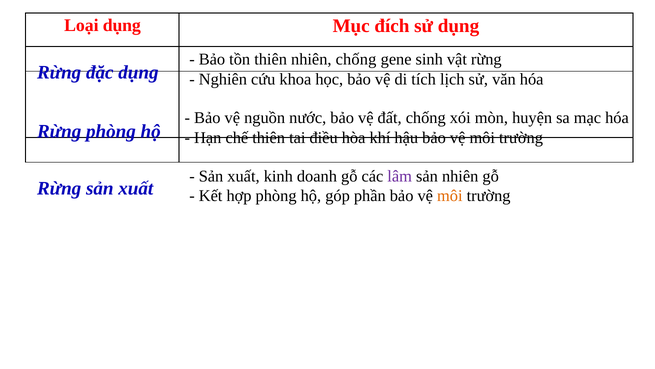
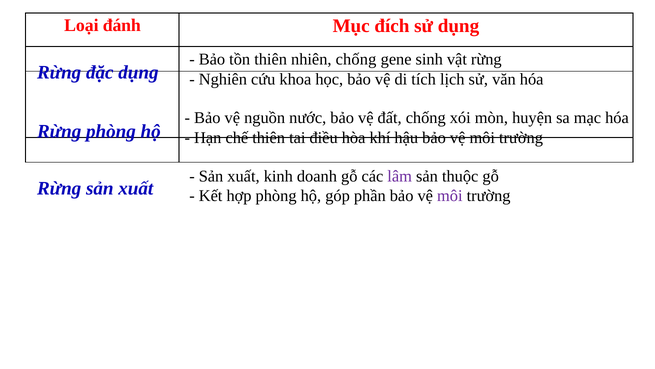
Loại dụng: dụng -> đánh (122, 25)
sản nhiên: nhiên -> thuộc (460, 176)
môi colour: orange -> purple (450, 196)
